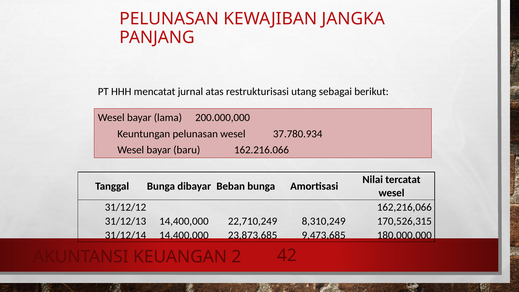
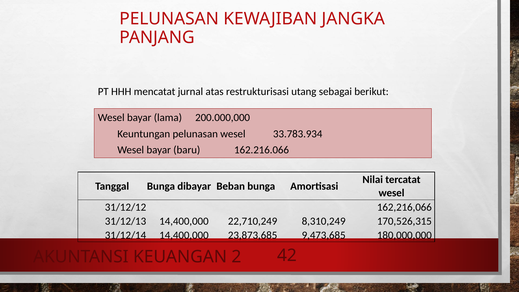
37.780.934: 37.780.934 -> 33.783.934 (298, 134)
